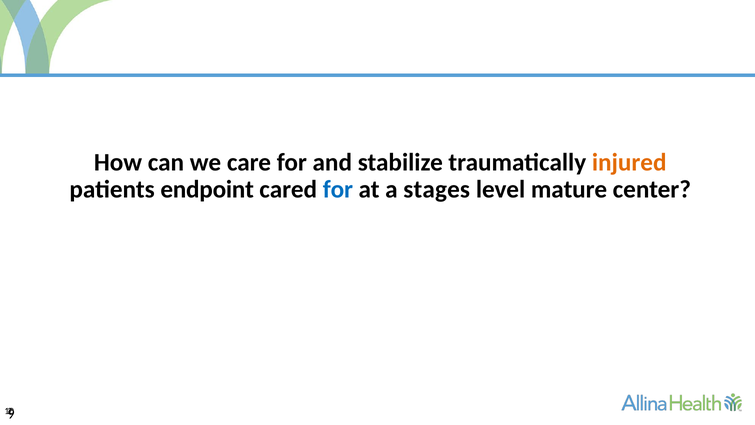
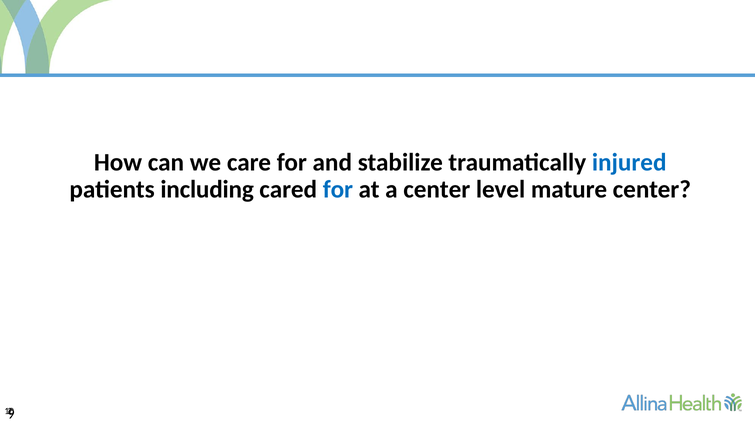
injured colour: orange -> blue (629, 162)
endpoint: endpoint -> including (207, 190)
a stages: stages -> center (437, 190)
